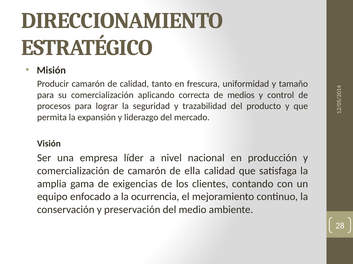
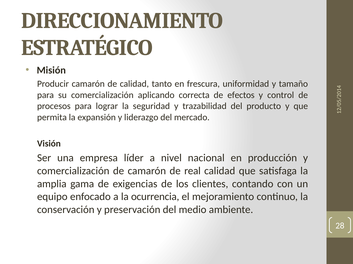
medios: medios -> efectos (241, 95)
ella: ella -> real (192, 171)
